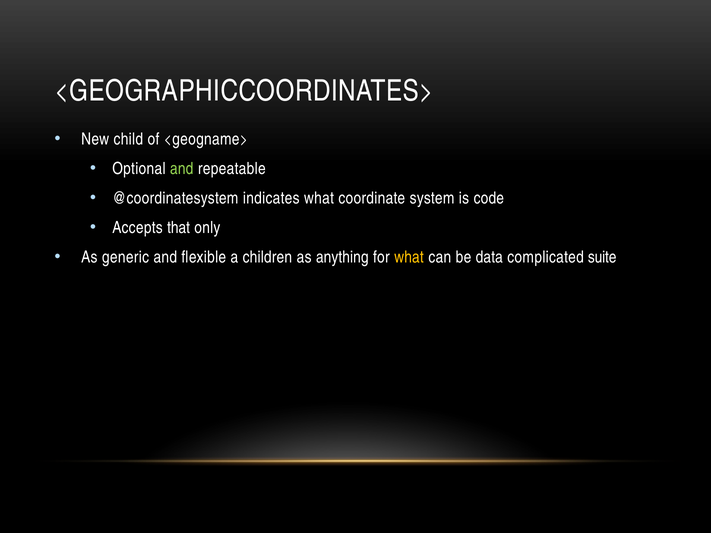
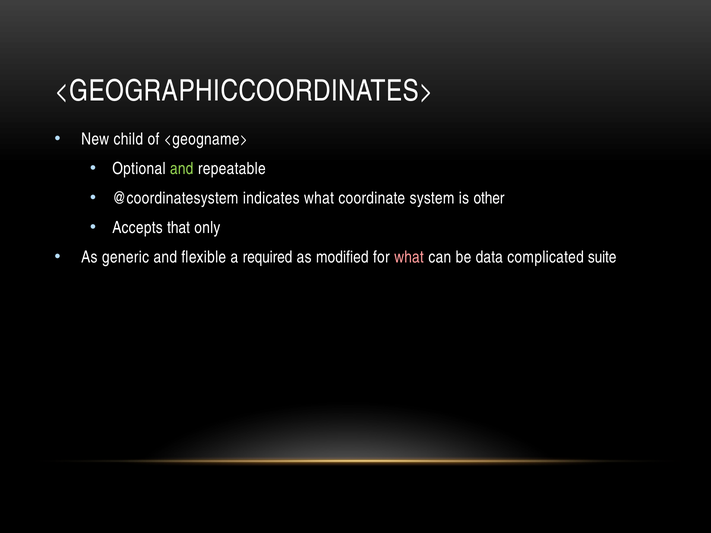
code: code -> other (489, 198)
children: children -> required (268, 257)
anything: anything -> modified (342, 257)
what colour: yellow -> pink (409, 257)
